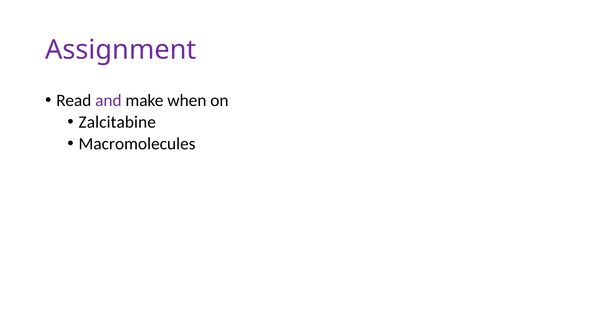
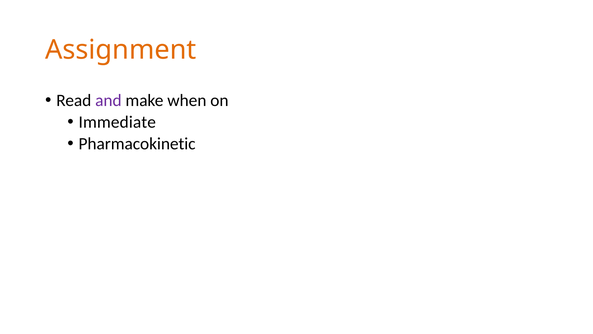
Assignment colour: purple -> orange (121, 50)
Zalcitabine: Zalcitabine -> Immediate (117, 122)
Macromolecules: Macromolecules -> Pharmacokinetic (137, 144)
